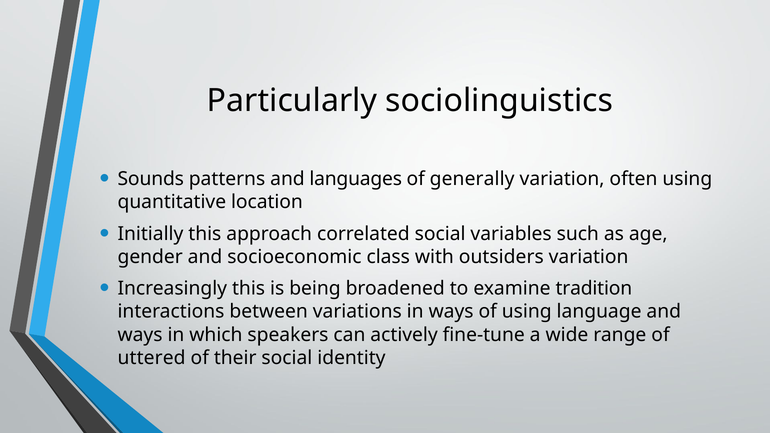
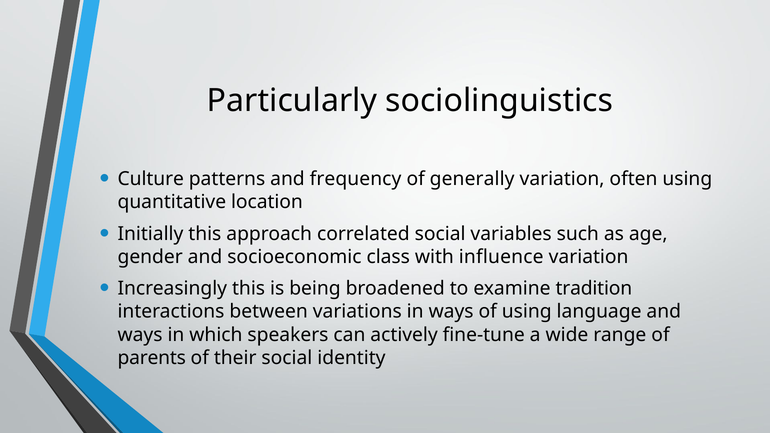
Sounds: Sounds -> Culture (151, 179)
languages: languages -> frequency (356, 179)
outsiders: outsiders -> influence (501, 257)
uttered: uttered -> parents (152, 358)
